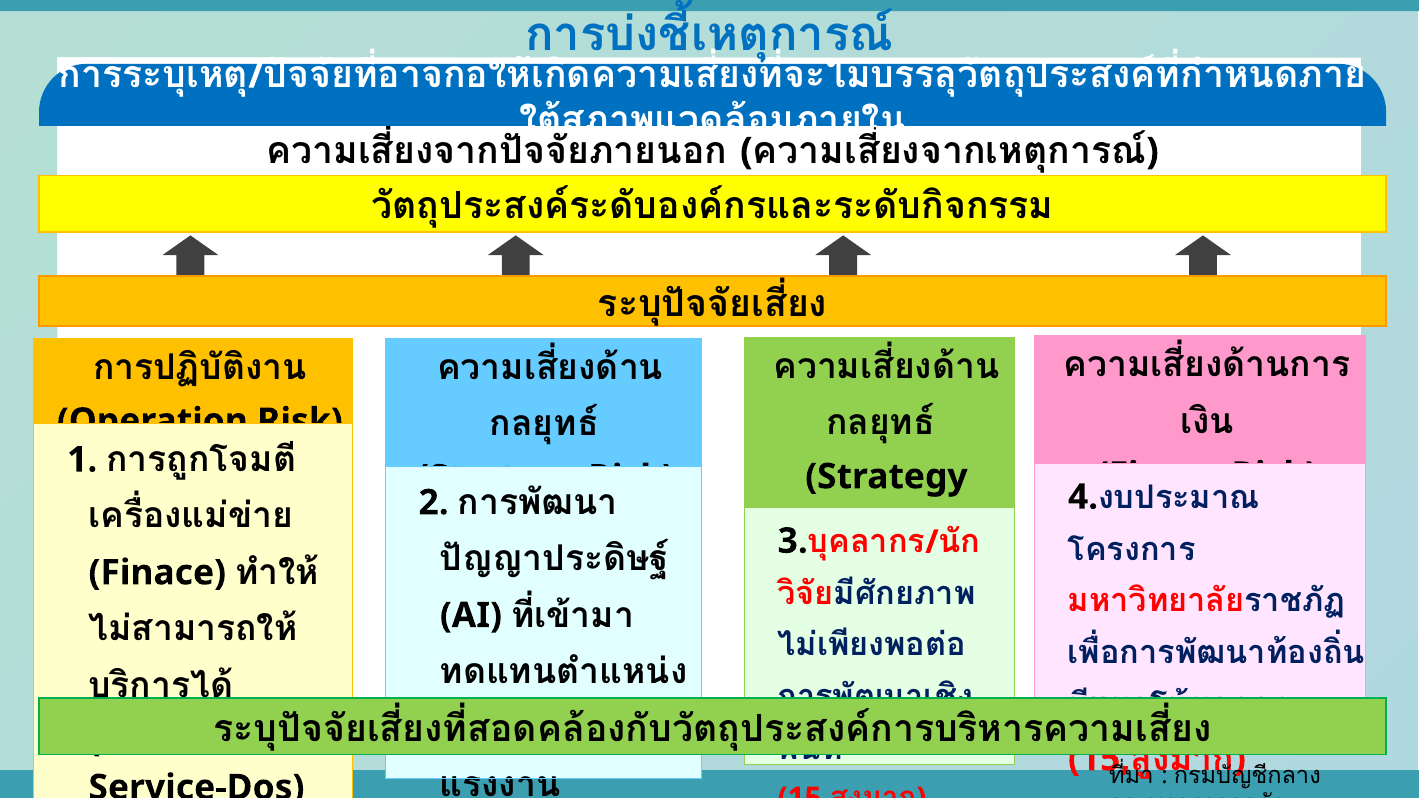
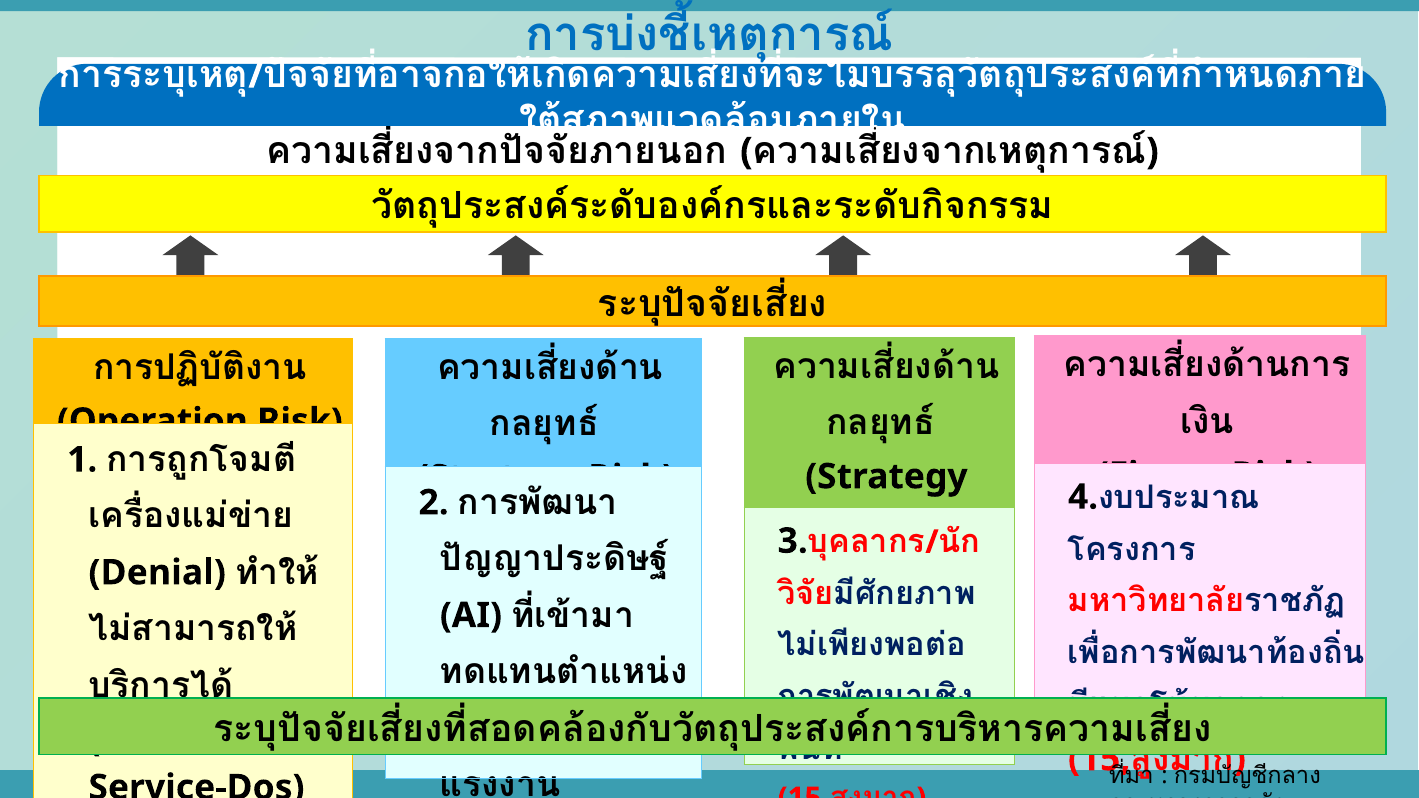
Finace: Finace -> Denial (157, 573)
